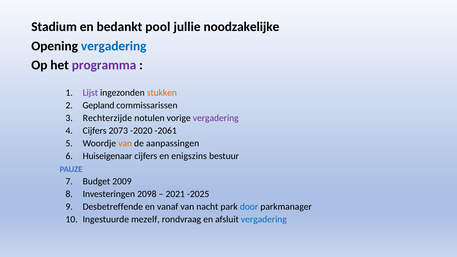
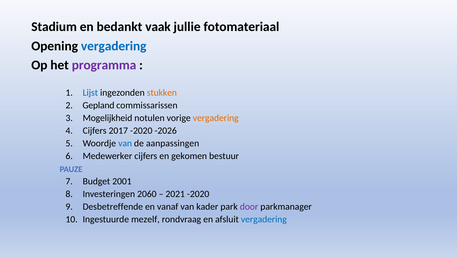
pool: pool -> vaak (158, 27)
noodzakelijke: noodzakelijke -> fotomateriaal (241, 27)
Lijst colour: purple -> blue (90, 93)
Rechterzijde: Rechterzijde -> Mogelijkheid (107, 118)
vergadering colour: purple -> orange (216, 118)
2073: 2073 -> 2017 (118, 131)
-2061: -2061 -> -2026 (166, 131)
van colour: orange -> blue (125, 143)
Huiseigenaar: Huiseigenaar -> Medewerker (107, 156)
enigszins: enigszins -> gekomen (189, 156)
2009: 2009 -> 2001 (122, 181)
2098: 2098 -> 2060 (147, 194)
2021 -2025: -2025 -> -2020 (198, 194)
nacht: nacht -> kader (207, 207)
door colour: blue -> purple (249, 207)
